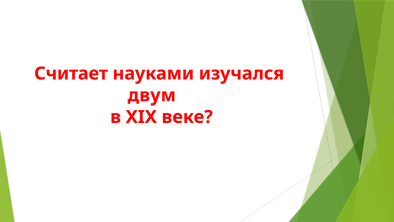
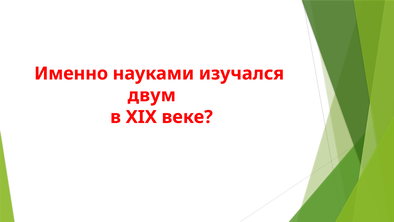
Считает: Считает -> Именно (71, 73)
